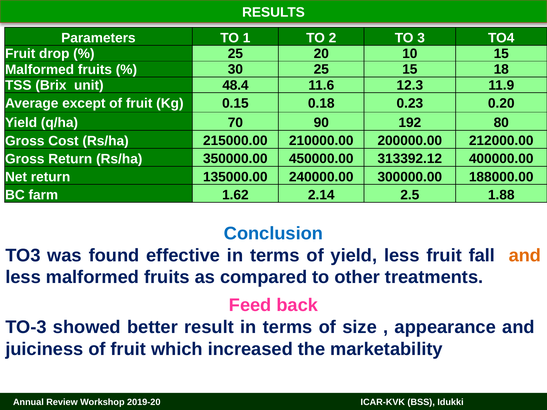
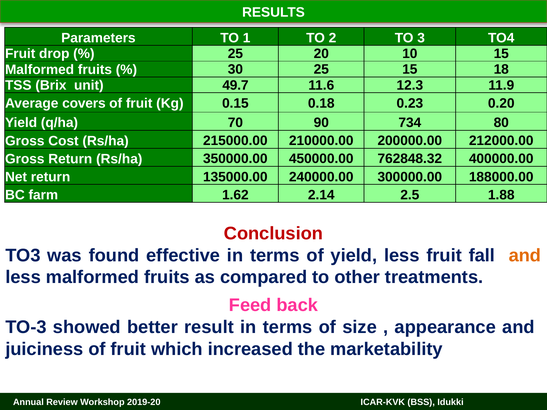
48.4: 48.4 -> 49.7 (235, 85)
except: except -> covers (84, 103)
192: 192 -> 734 (410, 123)
313392.12: 313392.12 -> 762848.32 (410, 159)
Conclusion colour: blue -> red (273, 234)
